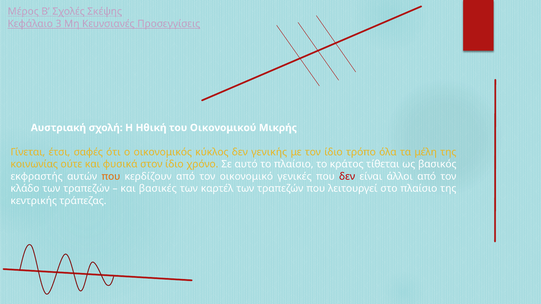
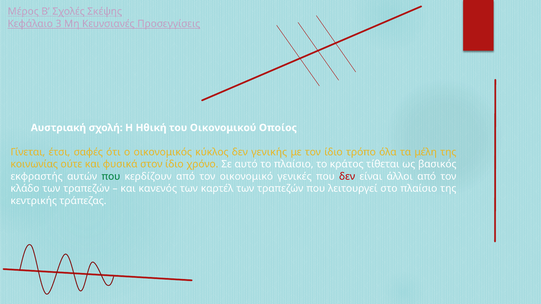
Μικρής: Μικρής -> Οποίος (278, 128)
που colour: orange -> green (111, 177)
βασικές: βασικές -> κανενός (158, 189)
